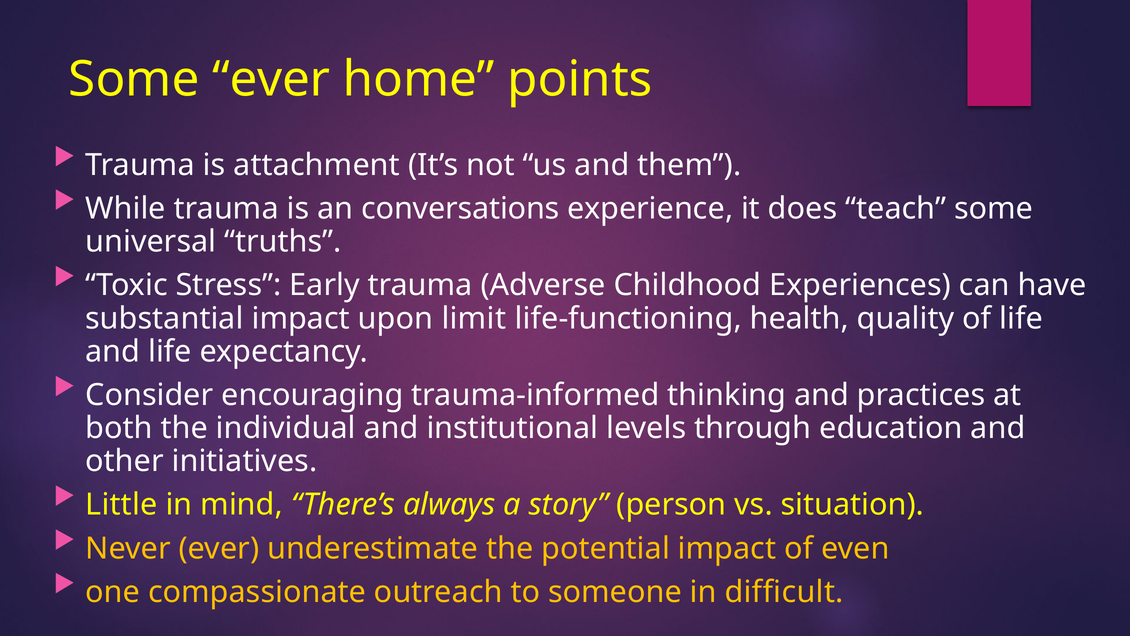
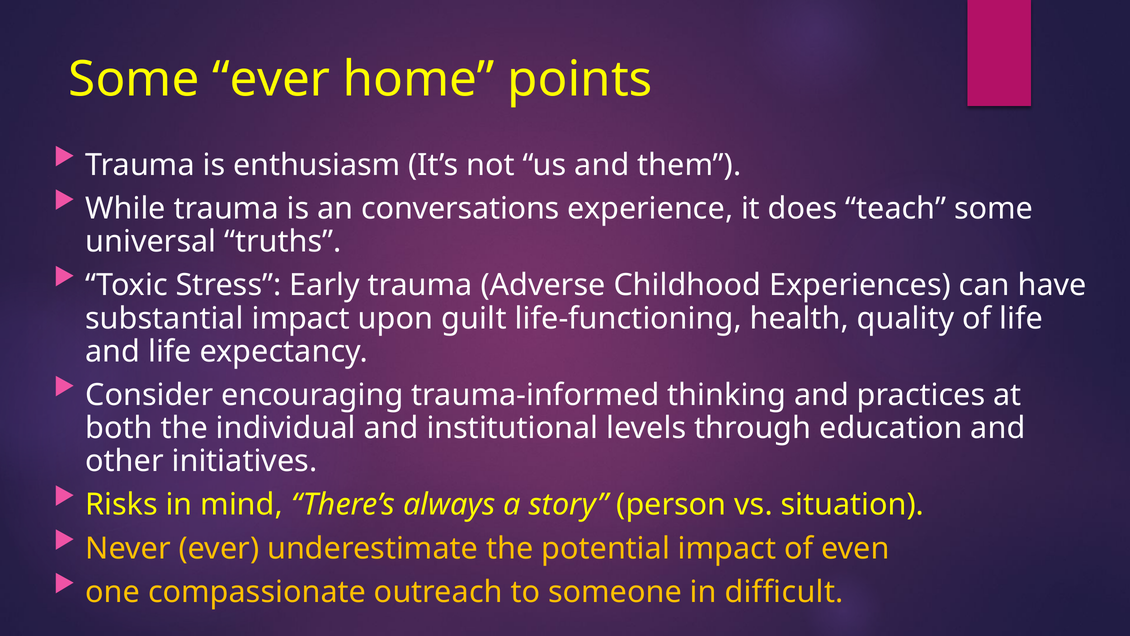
attachment: attachment -> enthusiasm (317, 165)
limit: limit -> guilt (474, 318)
Little: Little -> Risks (122, 505)
